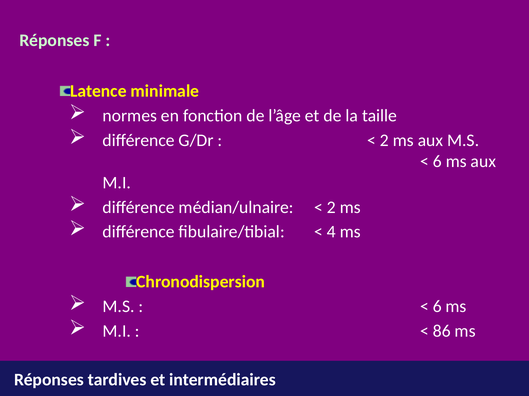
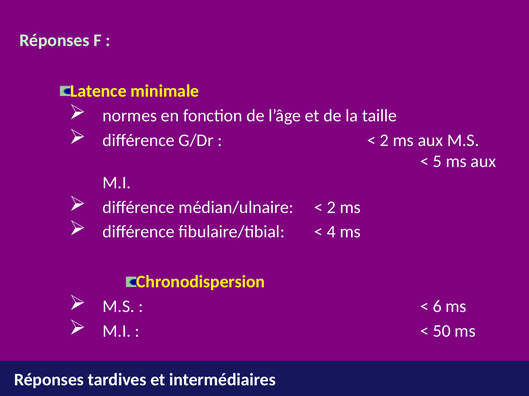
6: 6 -> 5 (437, 162)
86: 86 -> 50 (442, 332)
